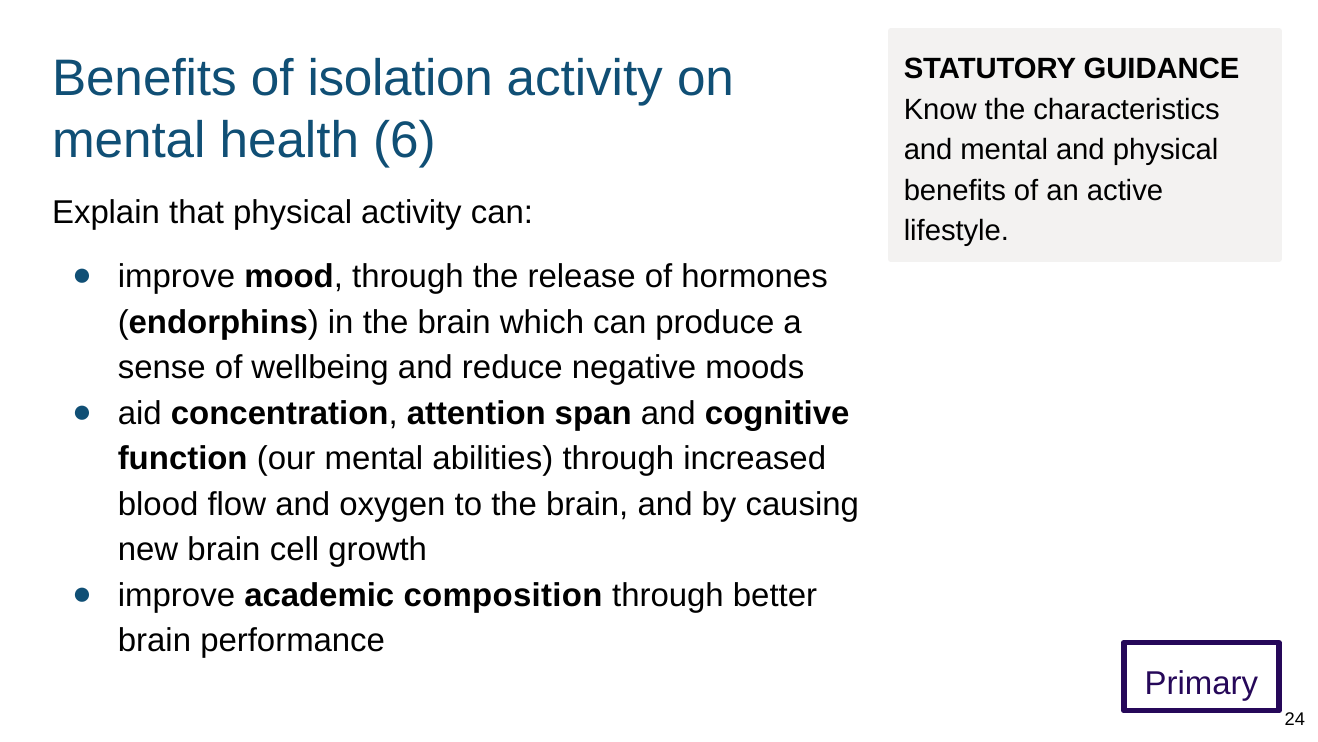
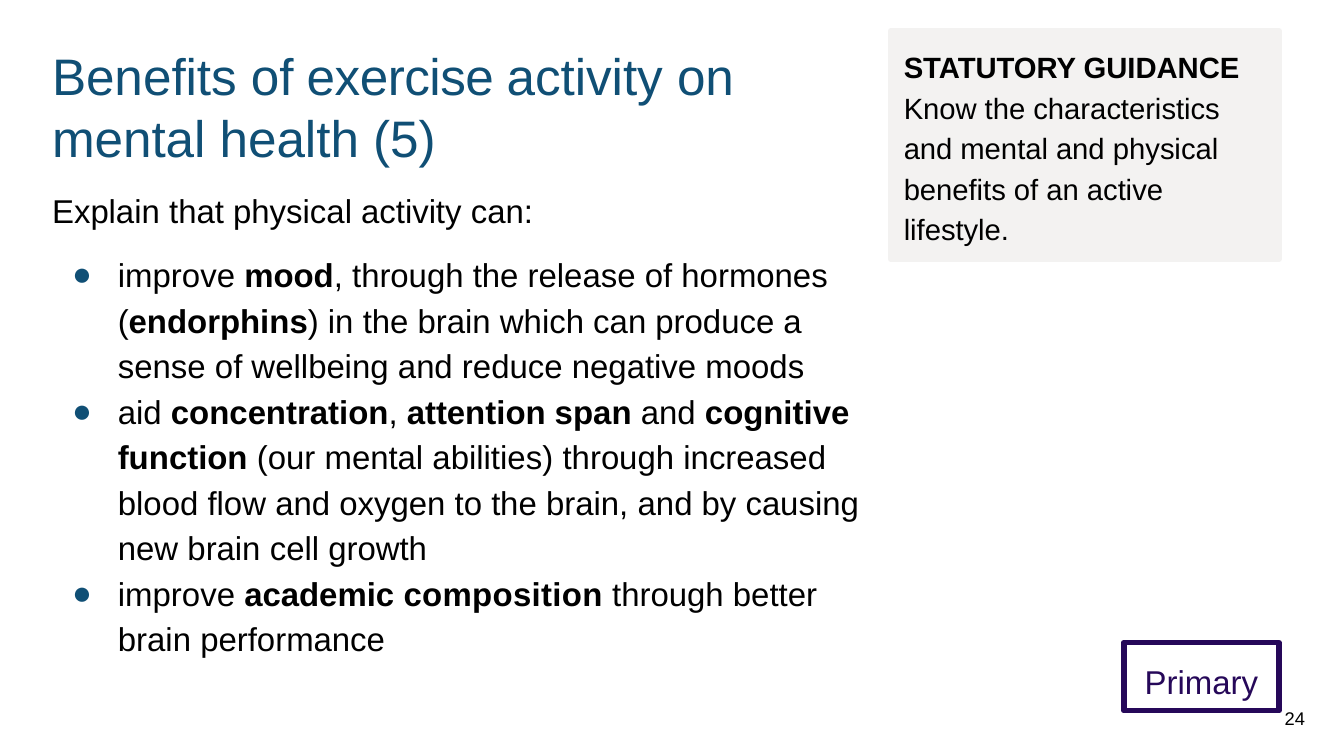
isolation: isolation -> exercise (400, 79)
6: 6 -> 5 (404, 140)
